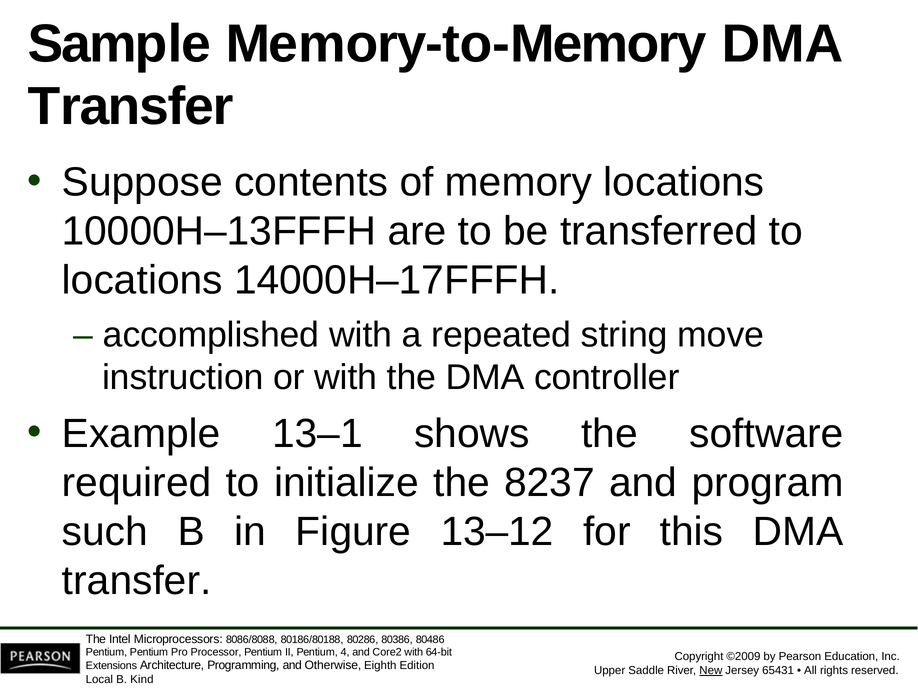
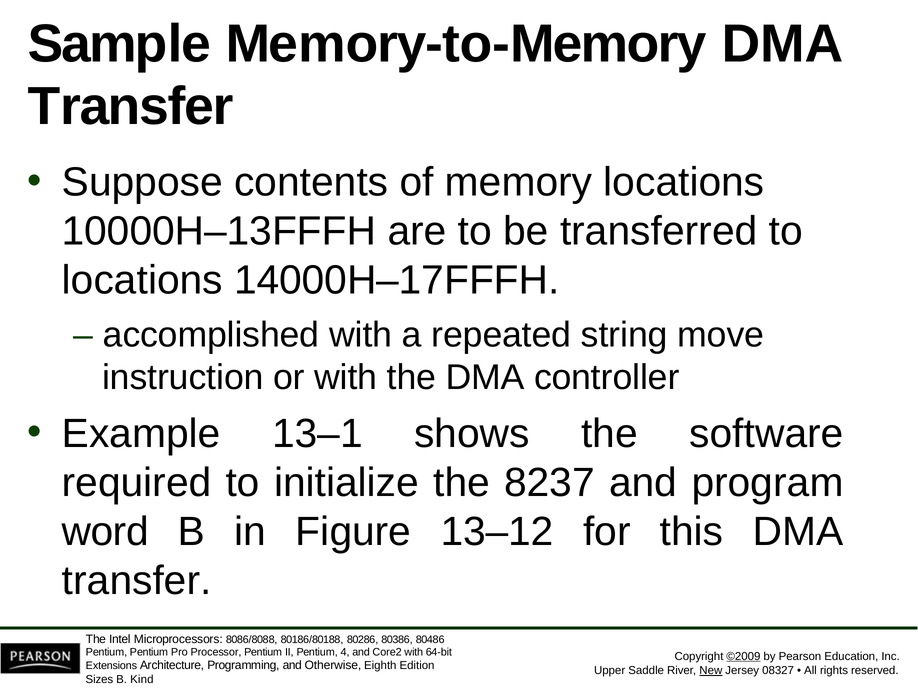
such: such -> word (105, 531)
©2009 underline: none -> present (743, 656)
65431: 65431 -> 08327 (778, 670)
Local: Local -> Sizes (99, 679)
